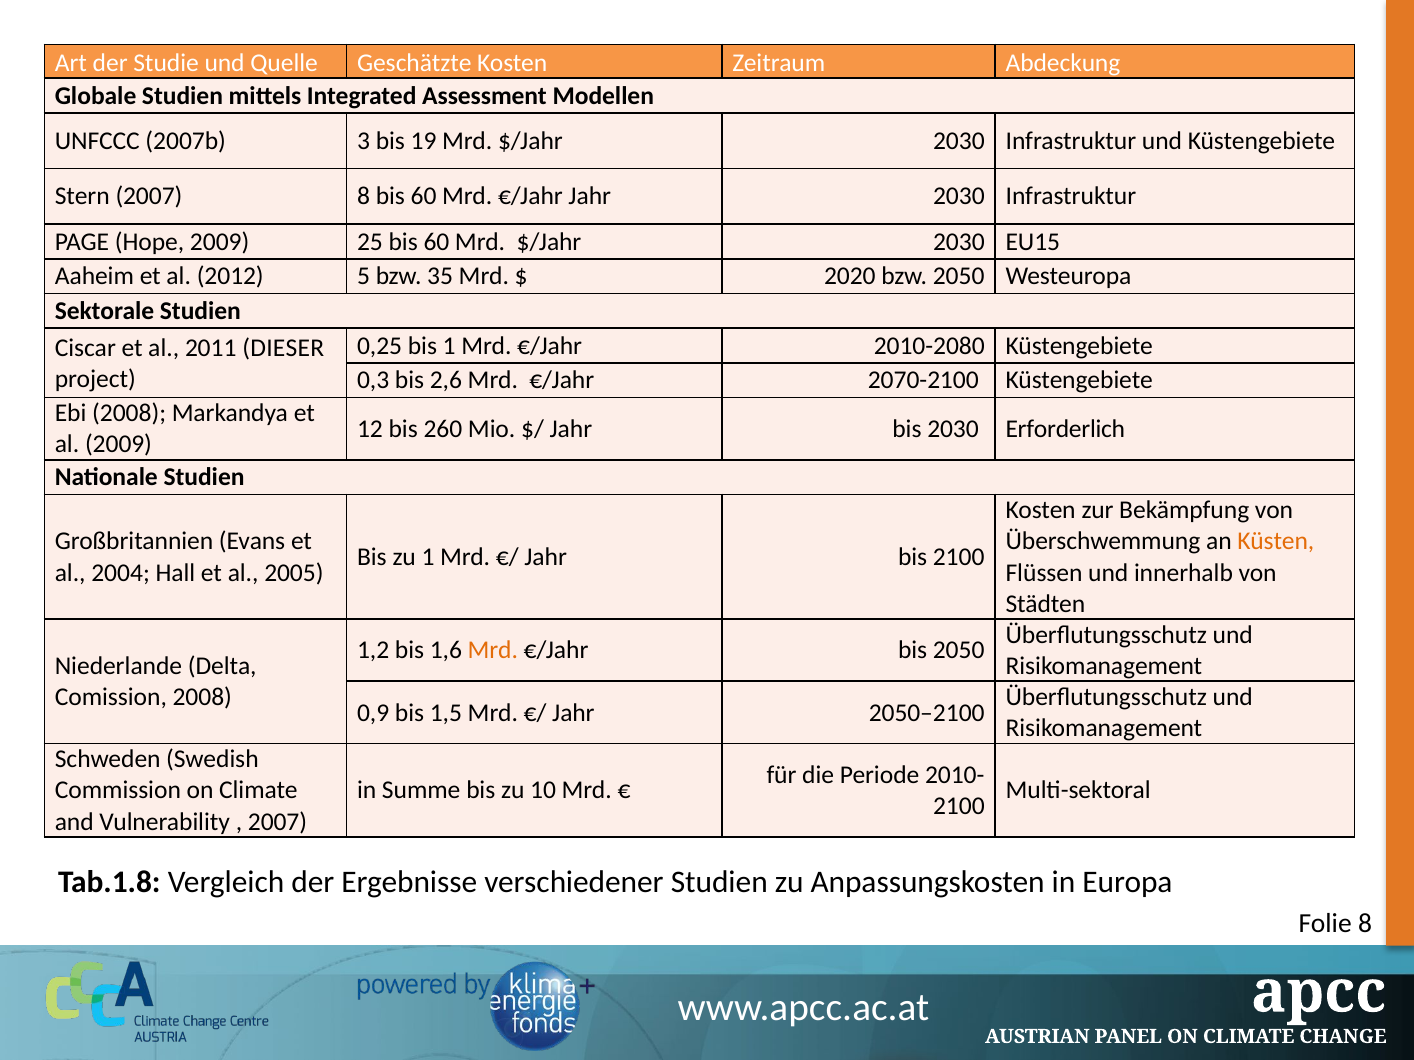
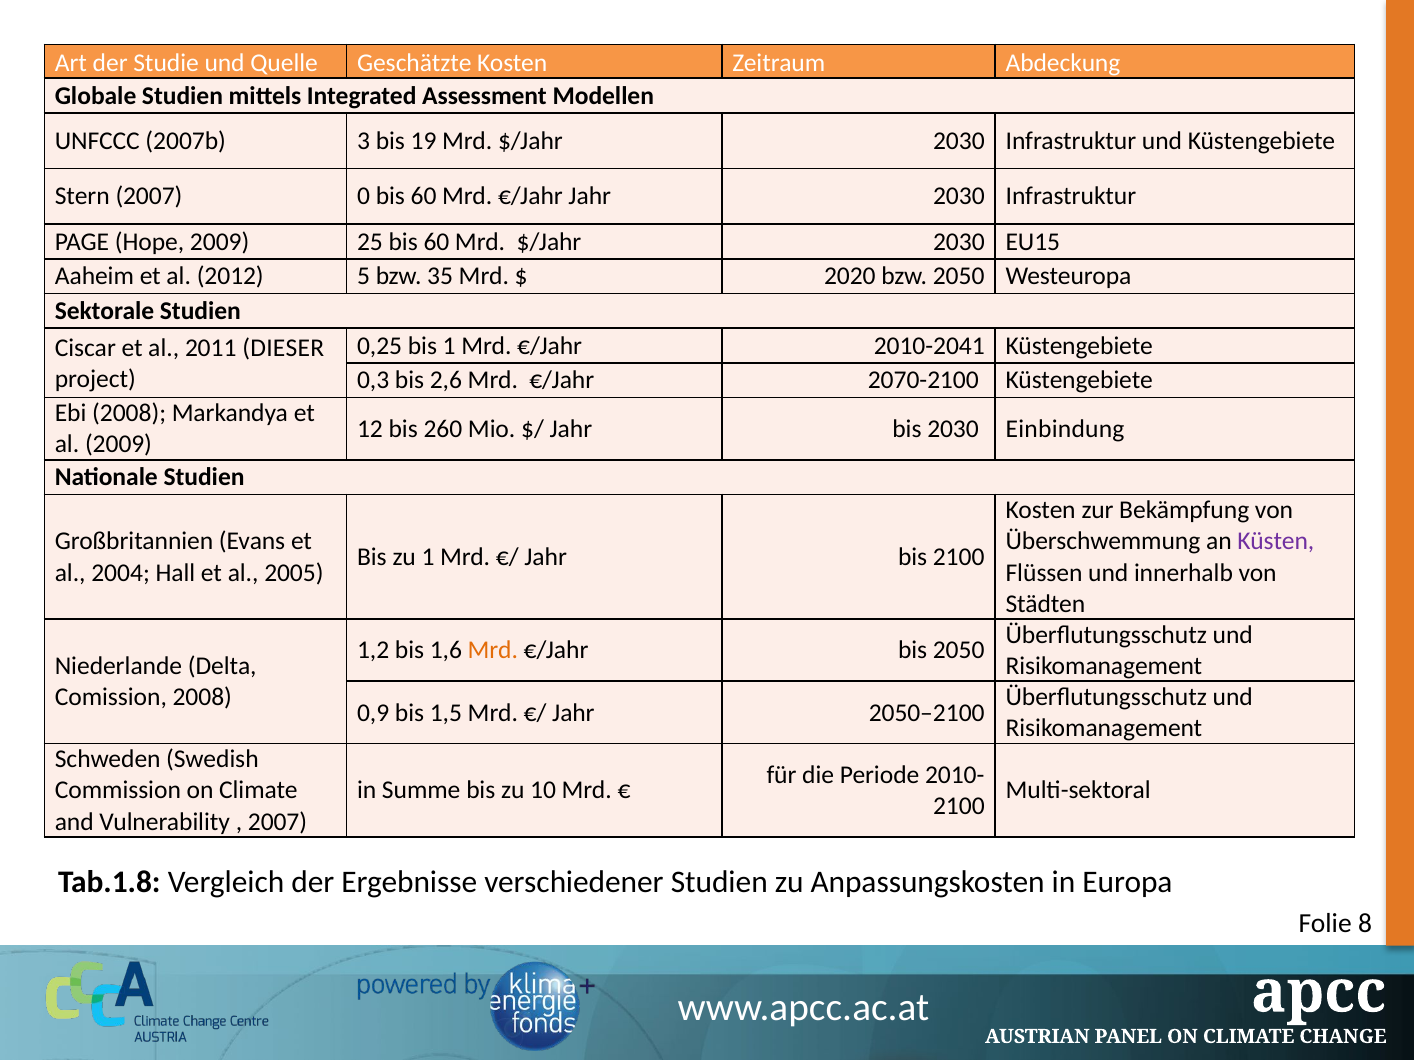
2007 8: 8 -> 0 (364, 197)
2010-2080: 2010-2080 -> 2010-2041 (929, 346)
Erforderlich: Erforderlich -> Einbindung (1065, 429)
Küsten colour: orange -> purple (1276, 542)
